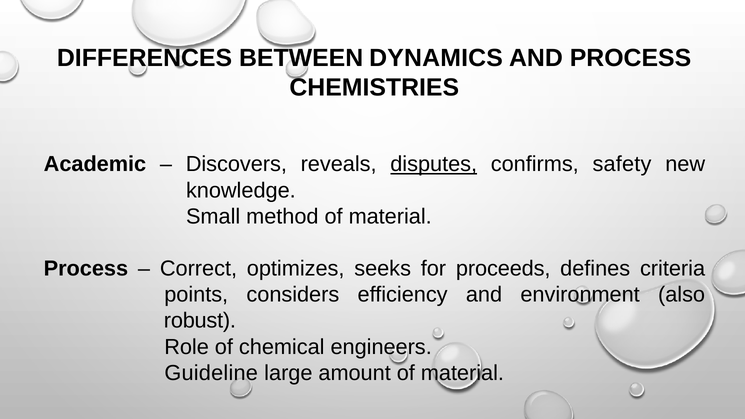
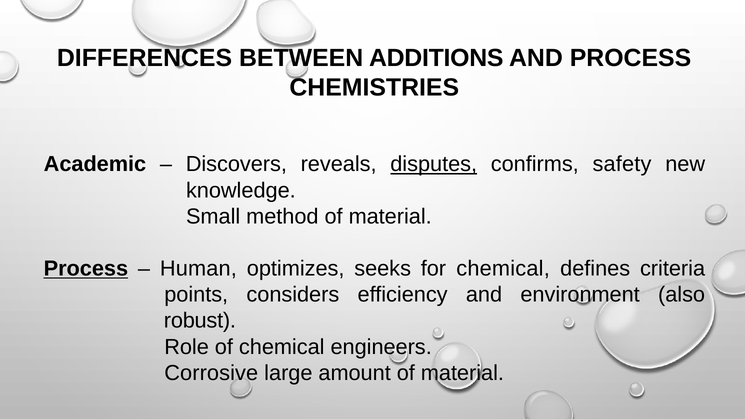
DYNAMICS: DYNAMICS -> ADDITIONS (436, 58)
Process underline: none -> present (86, 269)
Correct: Correct -> Human (198, 269)
for proceeds: proceeds -> chemical (503, 269)
Guideline: Guideline -> Corrosive (211, 373)
